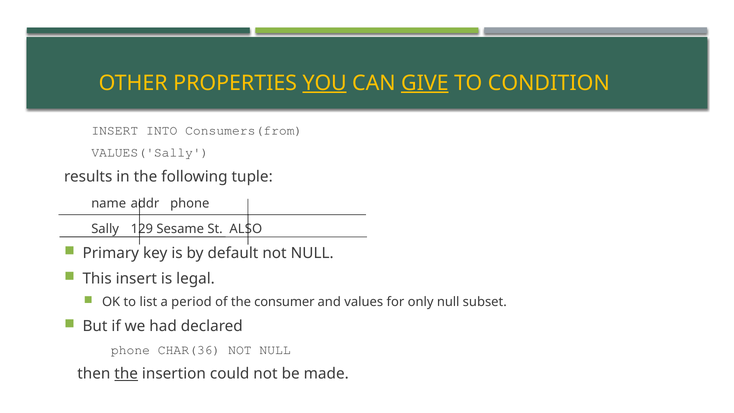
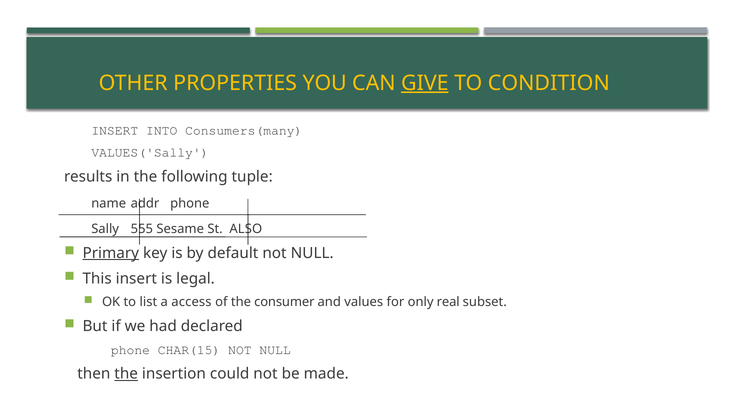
YOU underline: present -> none (325, 83)
Consumers(from: Consumers(from -> Consumers(many (244, 130)
129: 129 -> 555 (142, 229)
Primary underline: none -> present (111, 253)
period: period -> access (191, 302)
only null: null -> real (448, 302)
CHAR(36: CHAR(36 -> CHAR(15 (189, 350)
